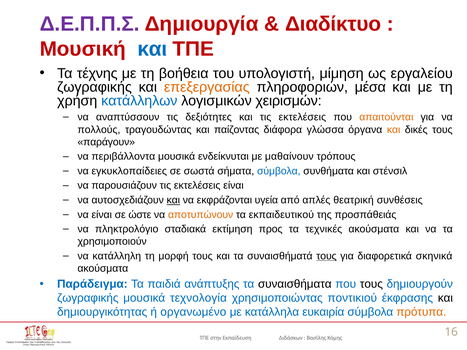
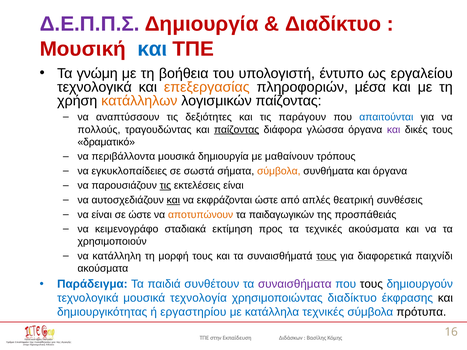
τέχνης: τέχνης -> γνώμη (97, 73)
μίμηση: μίμηση -> έντυπο (342, 73)
ζωγραφικής: ζωγραφικής -> τεχνολογικά (94, 87)
κατάλληλων colour: blue -> orange (139, 101)
λογισμικών χειρισμών: χειρισμών -> παίζοντας (289, 101)
και τις εκτελέσεις: εκτελέσεις -> παράγουν (302, 117)
απαιτούνται colour: orange -> blue (386, 117)
παίζοντας underline: none -> present (237, 130)
και colour: orange -> purple (394, 130)
παράγουν: παράγουν -> δραματικό (106, 142)
μουσικά ενδείκνυται: ενδείκνυται -> δημιουργία (223, 157)
σύμβολα colour: blue -> orange (279, 171)
και στένσιλ: στένσιλ -> όργανα (390, 171)
τις underline: none -> present (165, 186)
εκφράζονται υγεία: υγεία -> ώστε (266, 200)
εκπαιδευτικού: εκπαιδευτικού -> παιδαγωγικών (281, 215)
πληκτρολόγιο: πληκτρολόγιο -> κειμενογράφο (127, 229)
σκηνικά: σκηνικά -> παιχνίδι (434, 256)
ανάπτυξης: ανάπτυξης -> συνθέτουν (212, 284)
συναισθήματα colour: black -> purple (295, 284)
ζωγραφικής: ζωγραφικής -> τεχνολογικά (88, 298)
χρησιμοποιώντας ποντικιού: ποντικιού -> διαδίκτυο (352, 298)
οργανωμένο: οργανωμένο -> εργαστηρίου (193, 312)
κατάλληλα ευκαιρία: ευκαιρία -> τεχνικές (323, 312)
πρότυπα colour: orange -> black (421, 312)
